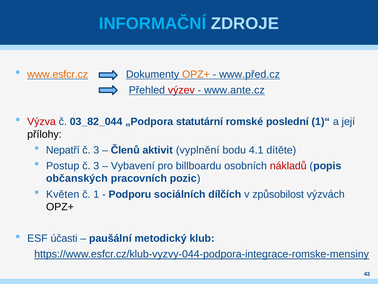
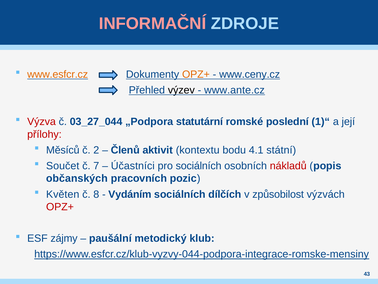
INFORMAČNÍ colour: light blue -> pink (153, 23)
www.před.cz: www.před.cz -> www.ceny.cz (250, 74)
výzev colour: red -> black (181, 90)
03_82_044: 03_82_044 -> 03_27_044 (96, 121)
přílohy colour: black -> red (44, 134)
Nepatří: Nepatří -> Měsíců (63, 150)
3: 3 -> 2 (96, 150)
vyplnění: vyplnění -> kontextu (198, 150)
dítěte: dítěte -> státní (281, 150)
Postup: Postup -> Součet (63, 166)
3: 3 -> 7 (96, 166)
Vybavení: Vybavení -> Účastníci (133, 166)
pro billboardu: billboardu -> sociálních (199, 166)
1: 1 -> 8 (96, 194)
Podporu: Podporu -> Vydáním (130, 194)
OPZ+ colour: black -> red (60, 207)
účasti: účasti -> zájmy (64, 238)
